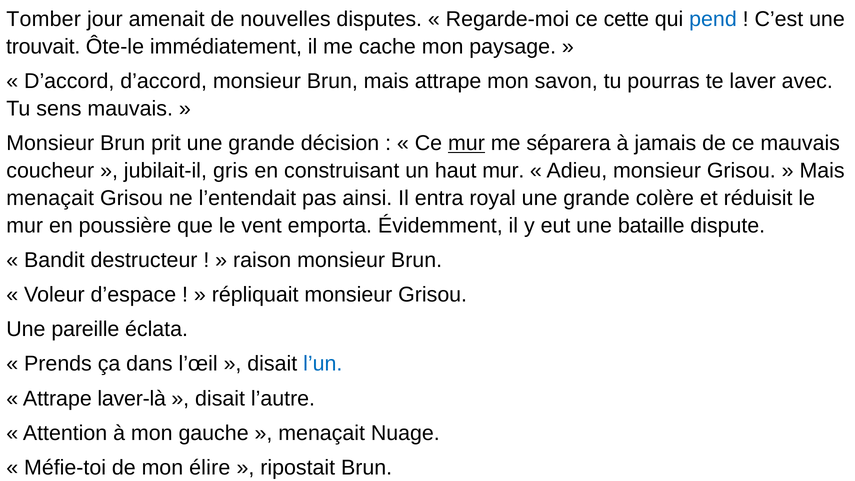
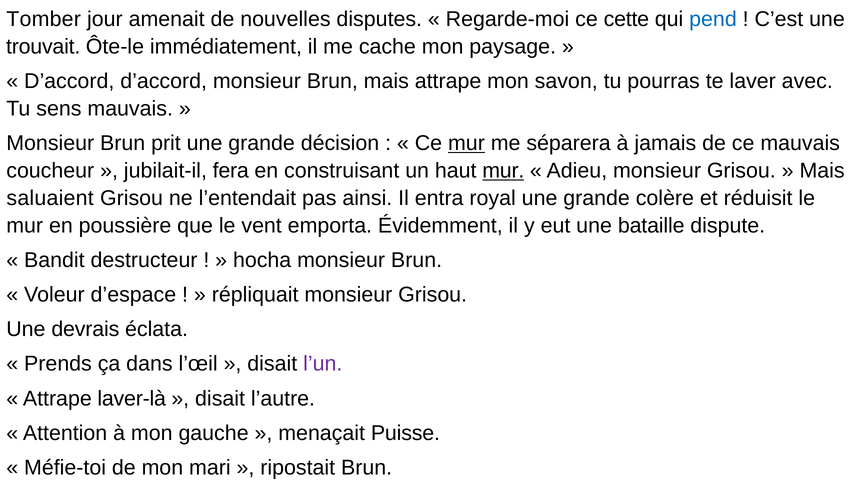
gris: gris -> fera (231, 171)
mur underline: none -> present (503, 171)
menaçait: menaçait -> saluaient (50, 198)
raison: raison -> hocha (262, 260)
pareille: pareille -> devrais (85, 329)
l’un colour: blue -> purple (323, 364)
Nuage: Nuage -> Puisse (405, 433)
élire: élire -> mari (210, 468)
